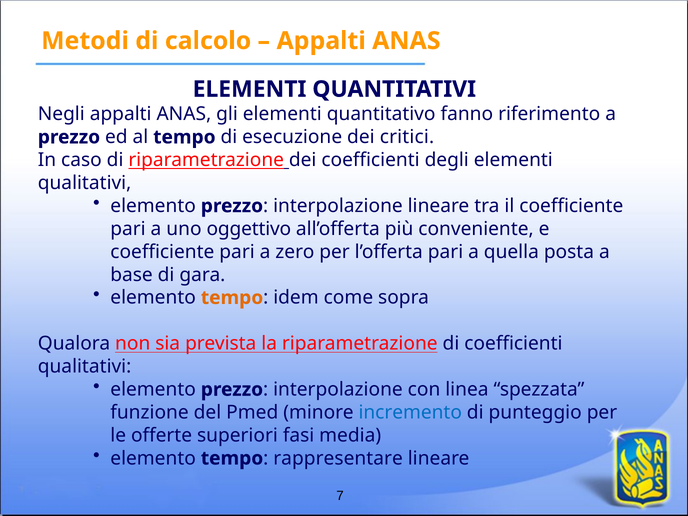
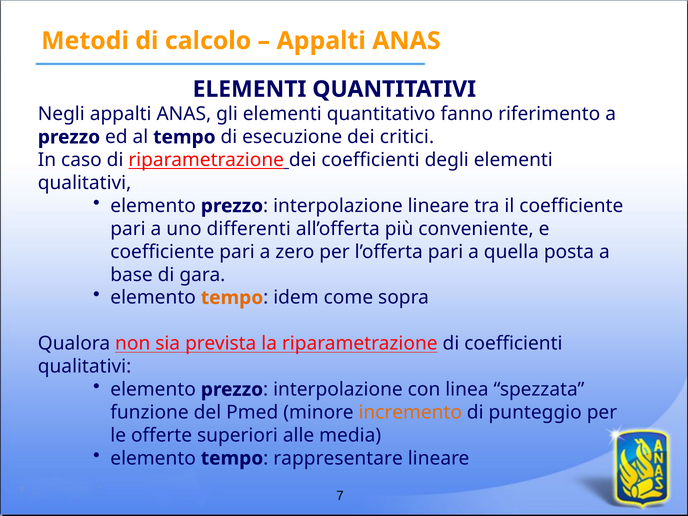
oggettivo: oggettivo -> differenti (249, 229)
incremento colour: blue -> orange (410, 412)
fasi: fasi -> alle (299, 435)
